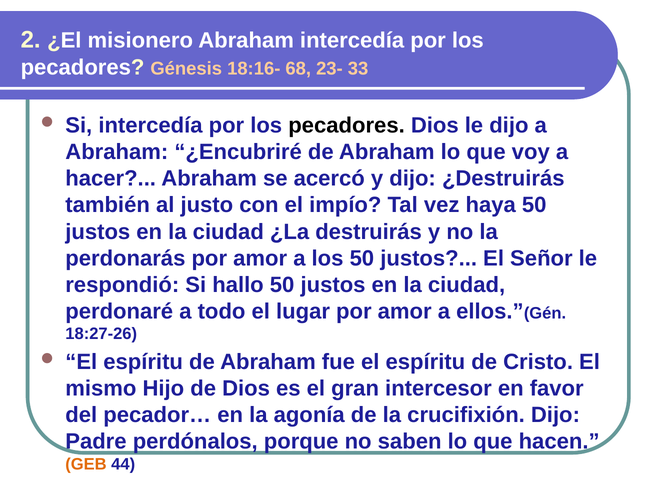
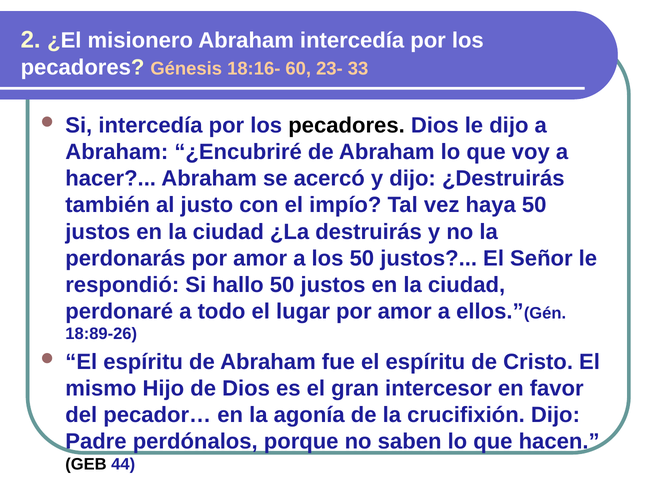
68: 68 -> 60 (298, 68)
18:27-26: 18:27-26 -> 18:89-26 (101, 334)
GEB colour: orange -> black (86, 464)
